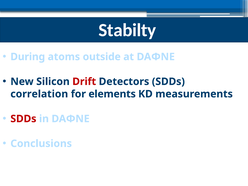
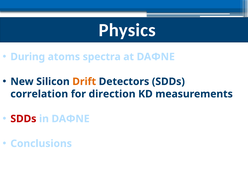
Stabilty: Stabilty -> Physics (127, 30)
outside: outside -> spectra (102, 57)
Drift colour: red -> orange (84, 82)
elements: elements -> direction (112, 94)
